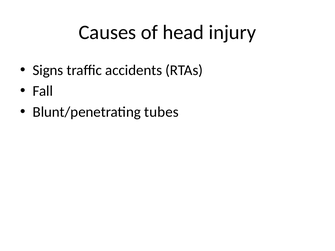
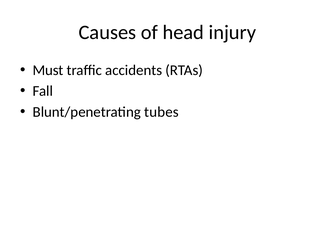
Signs: Signs -> Must (48, 70)
